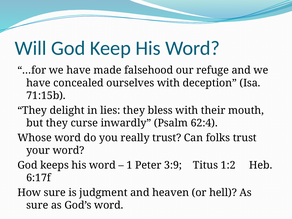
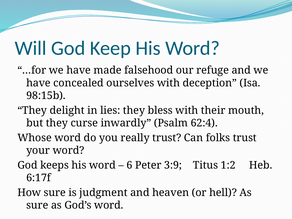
71:15b: 71:15b -> 98:15b (46, 96)
1: 1 -> 6 (129, 165)
